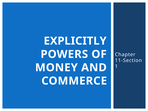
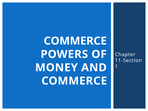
EXPLICITLY: EXPLICITLY -> COMMERCE (75, 41)
